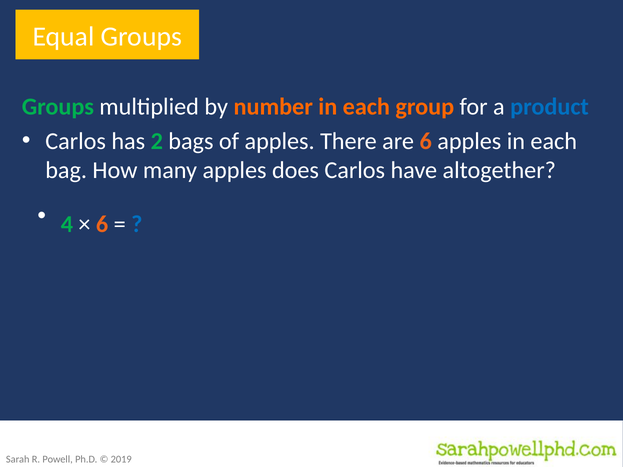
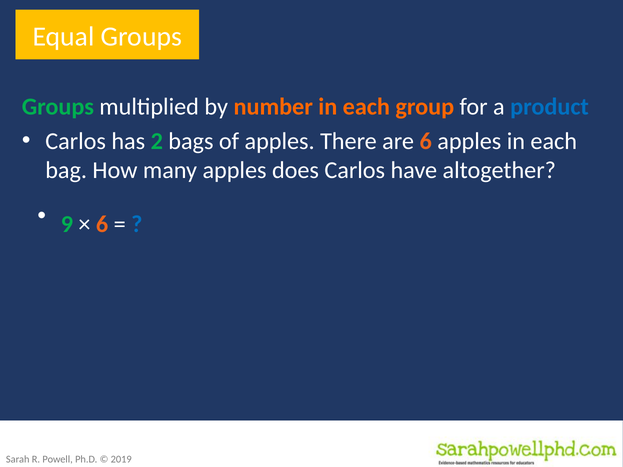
4: 4 -> 9 (67, 224)
